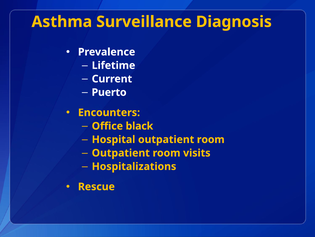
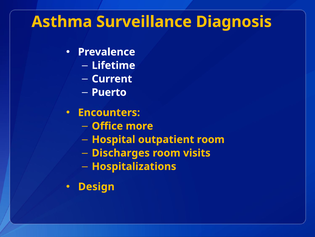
black: black -> more (139, 126)
Outpatient: Outpatient -> Discharges (121, 153)
Rescue: Rescue -> Design (96, 186)
